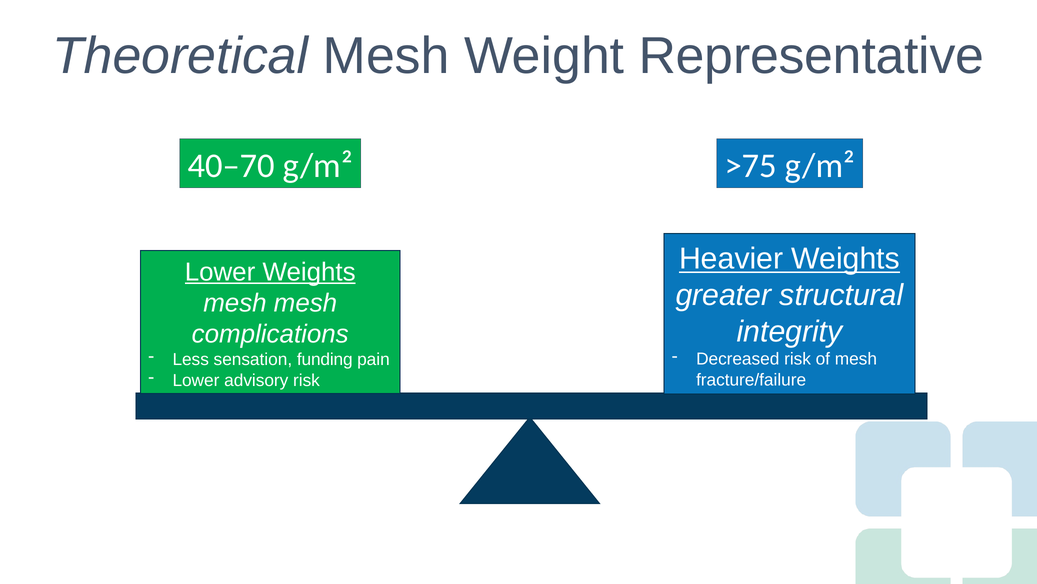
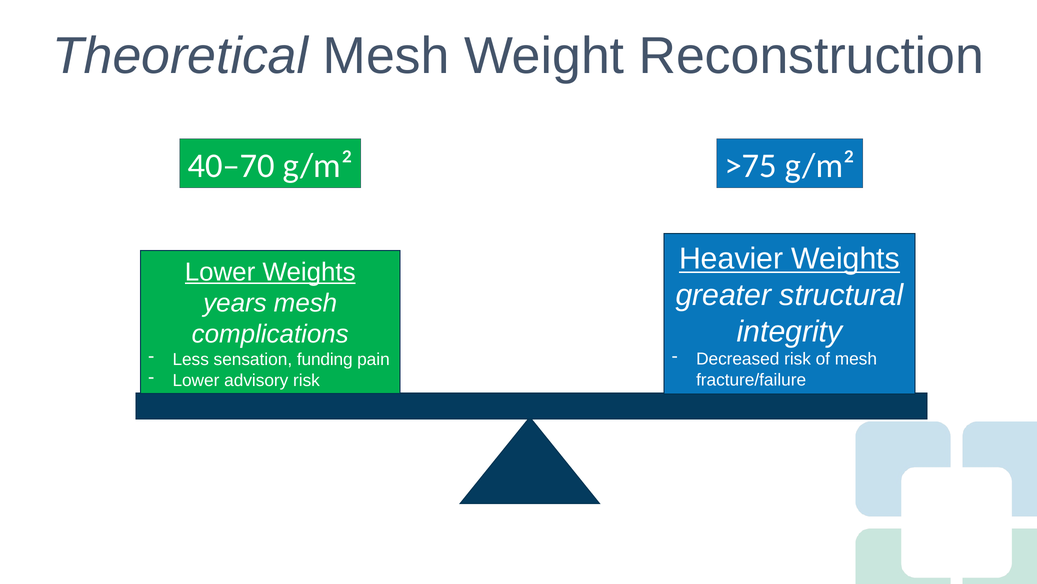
Representative: Representative -> Reconstruction (811, 56)
mesh: mesh -> years (235, 303)
